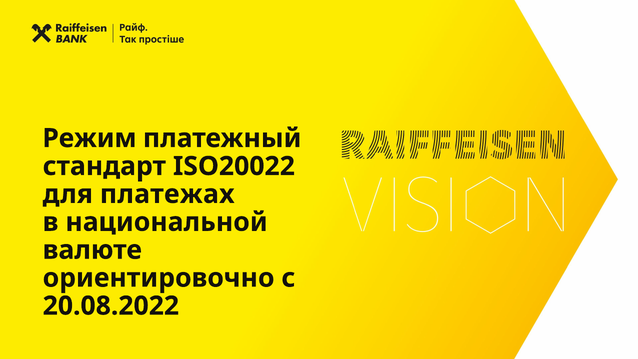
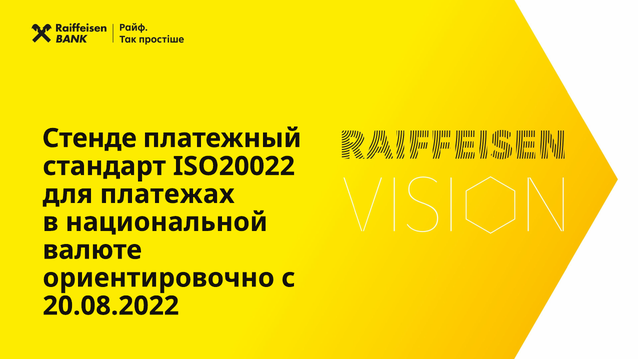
Режим: Режим -> Стенде (89, 138)
